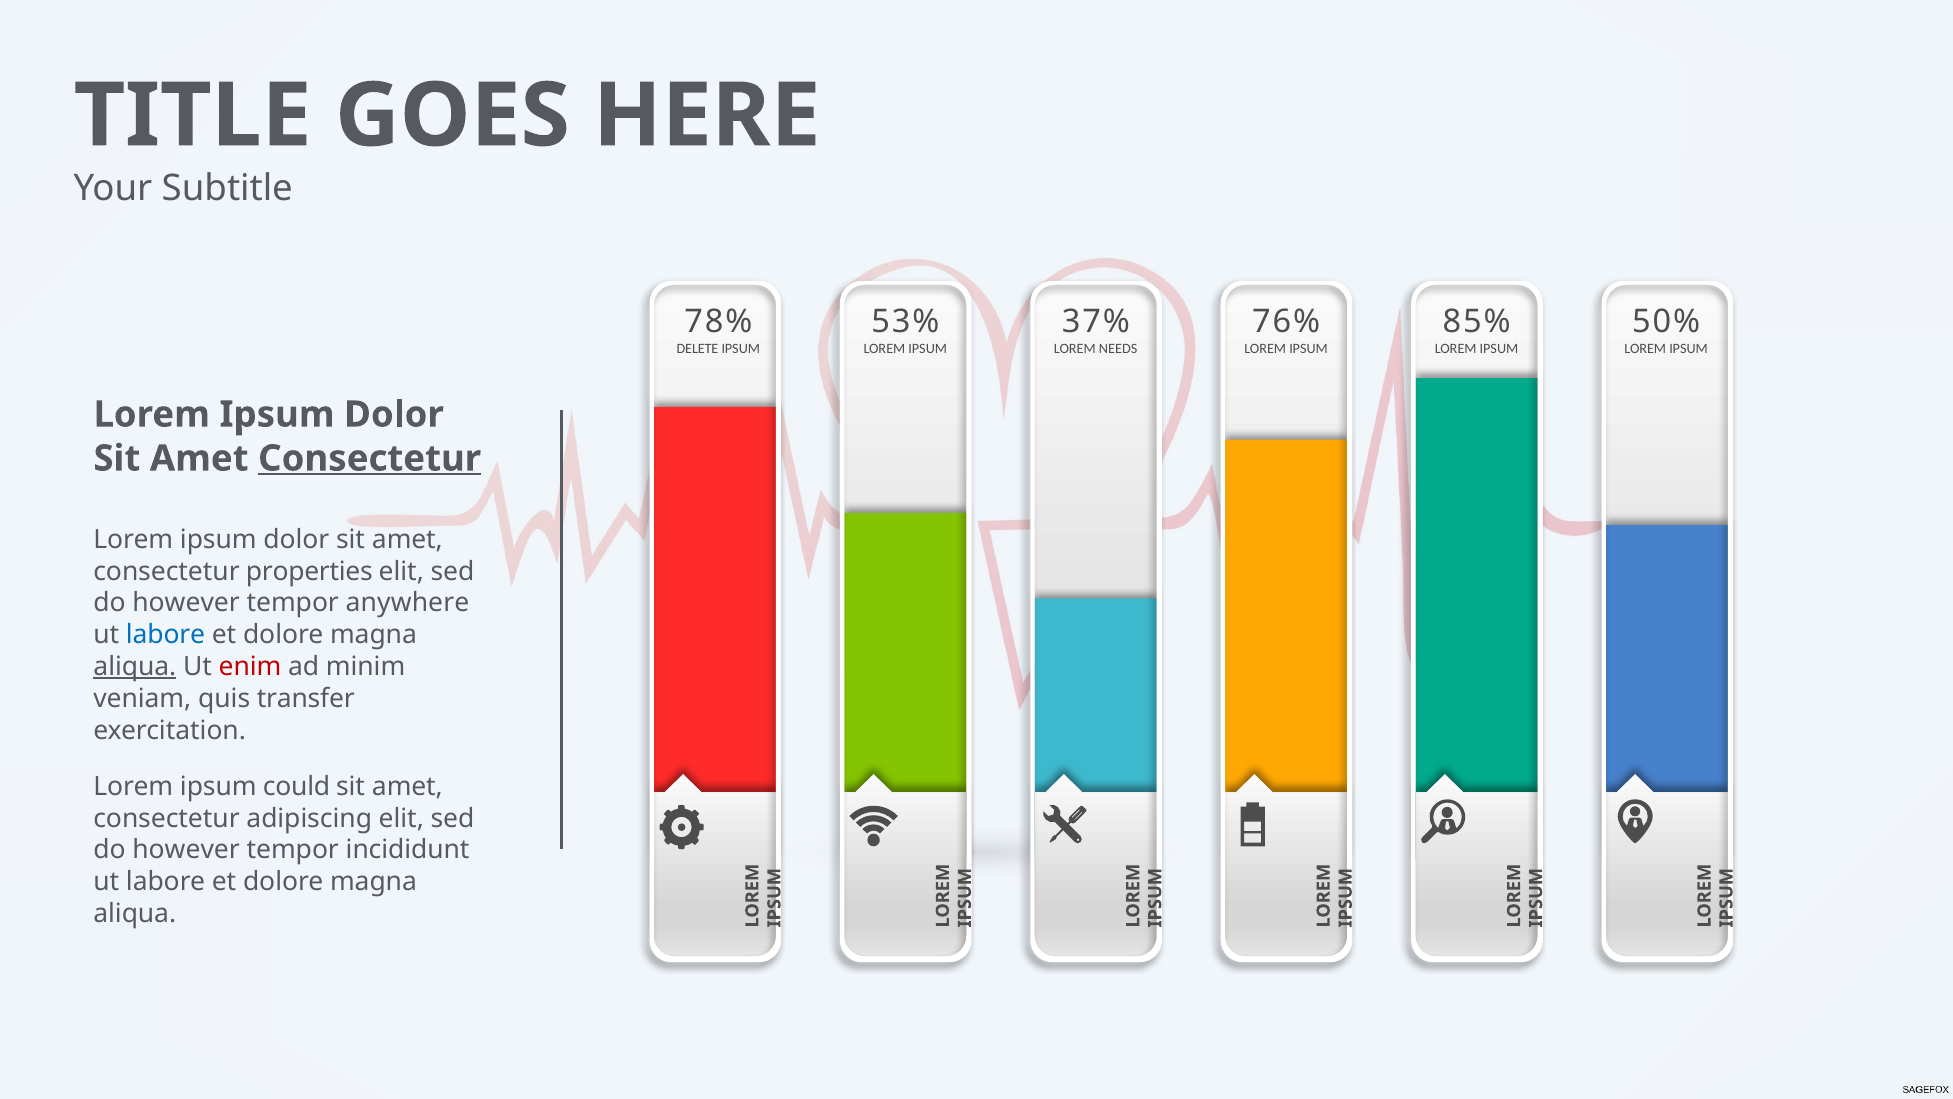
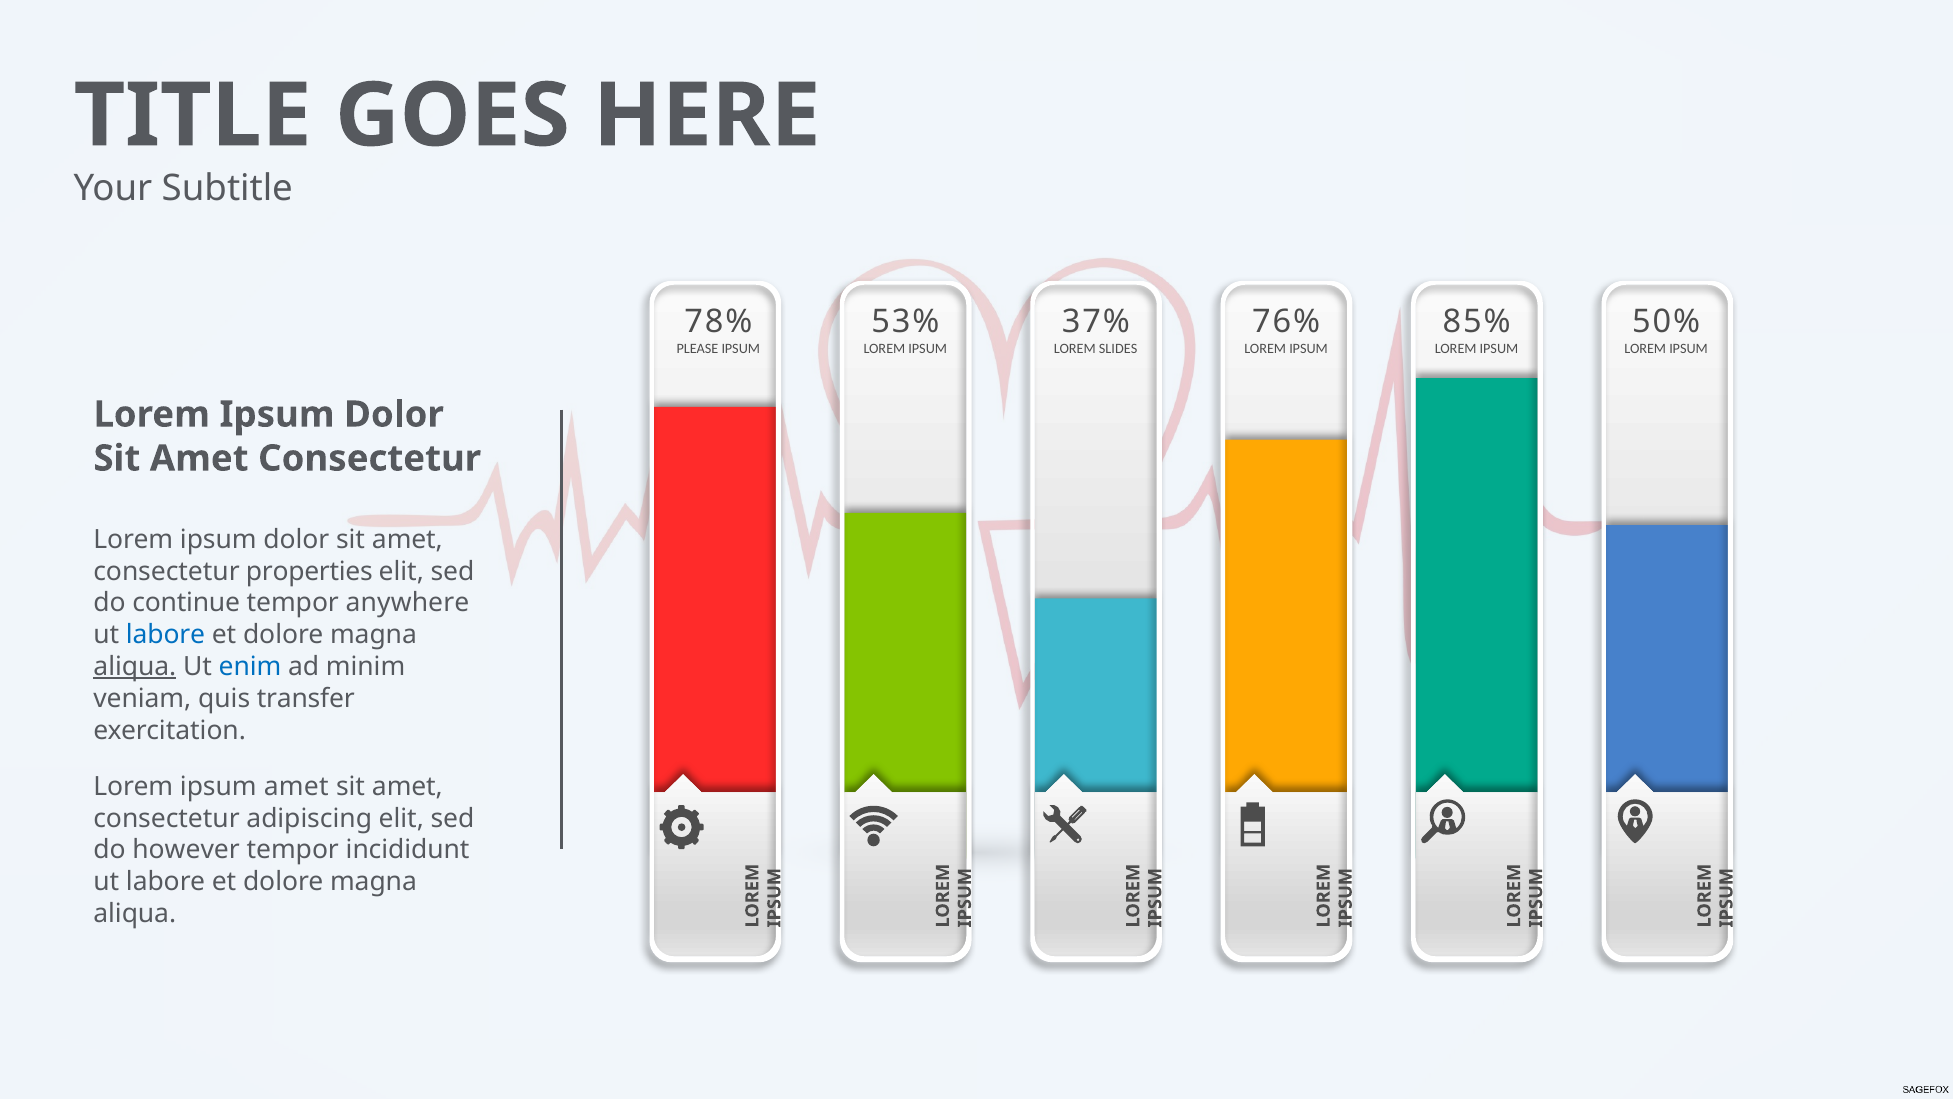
DELETE: DELETE -> PLEASE (697, 348)
NEEDS: NEEDS -> SLIDES (1118, 348)
Consectetur underline: present -> none (370, 458)
however: however -> continue (186, 603)
enim colour: red -> blue (250, 666)
ipsum could: could -> amet (296, 786)
